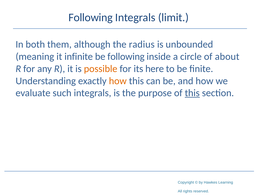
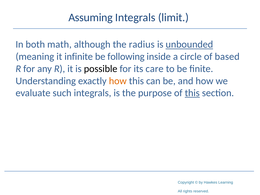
Following: Following -> Assuming (91, 17)
them: them -> math (59, 44)
unbounded underline: none -> present (189, 44)
about: about -> based (227, 57)
possible colour: orange -> black (101, 69)
here: here -> care (155, 69)
